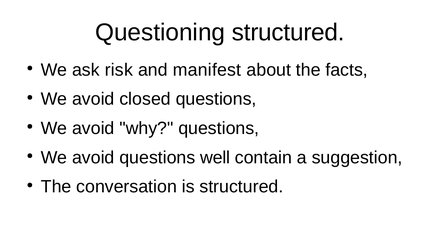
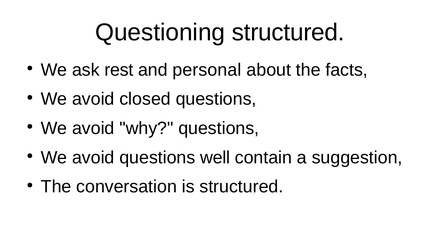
risk: risk -> rest (119, 70)
manifest: manifest -> personal (207, 70)
